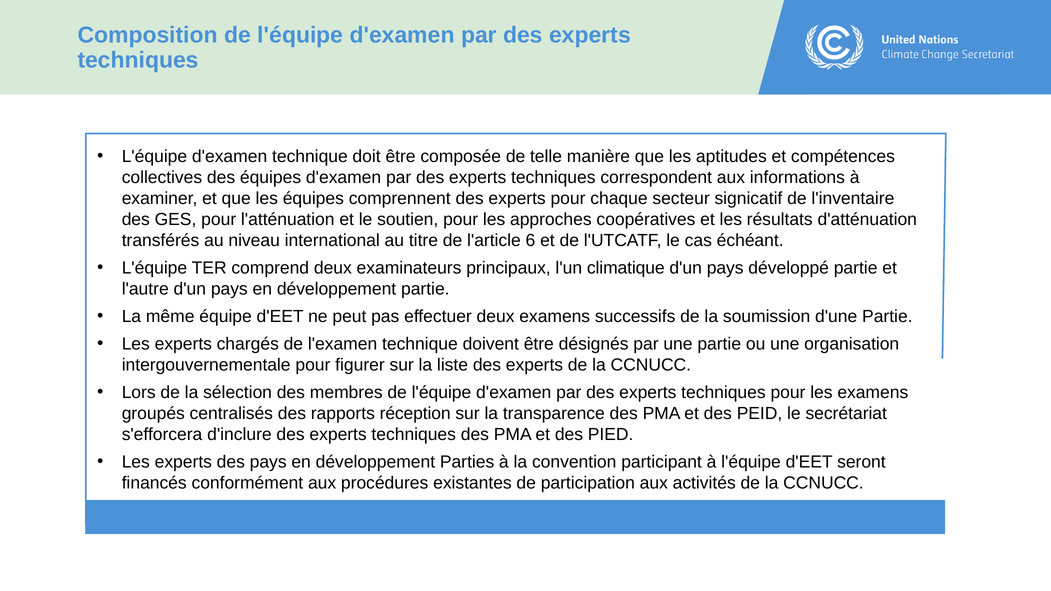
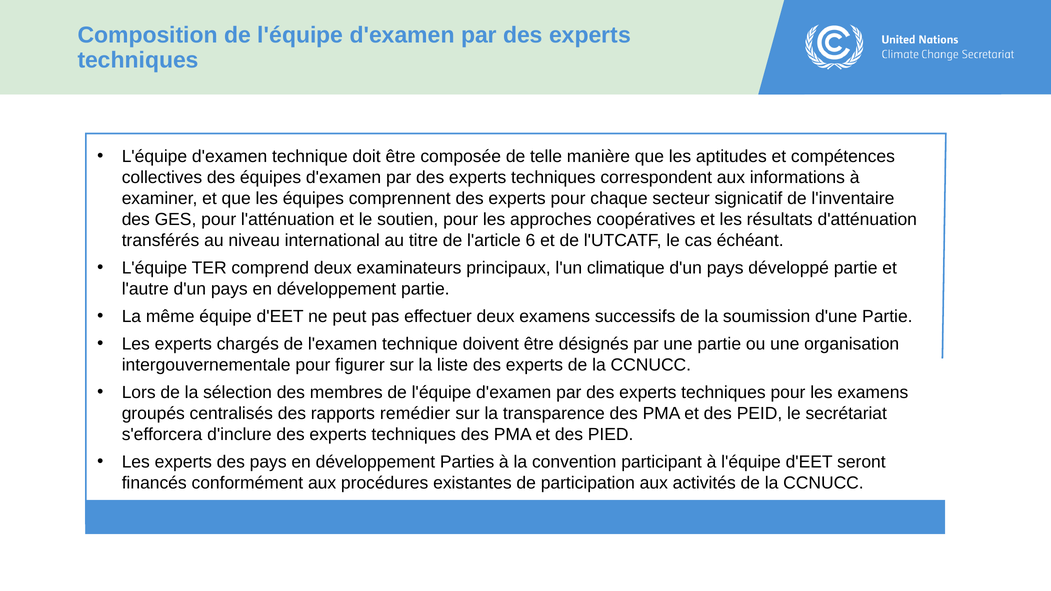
réception: réception -> remédier (415, 414)
